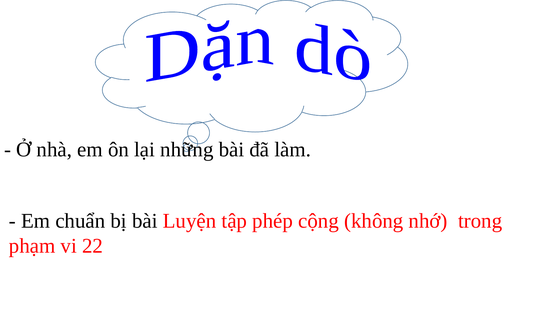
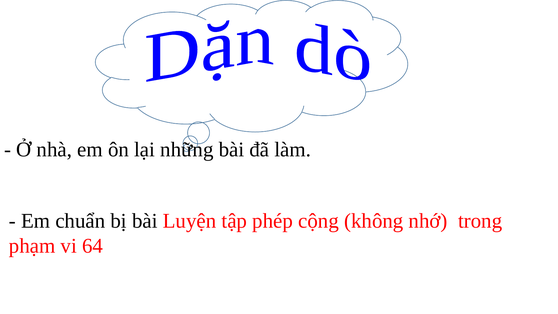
22: 22 -> 64 (93, 246)
